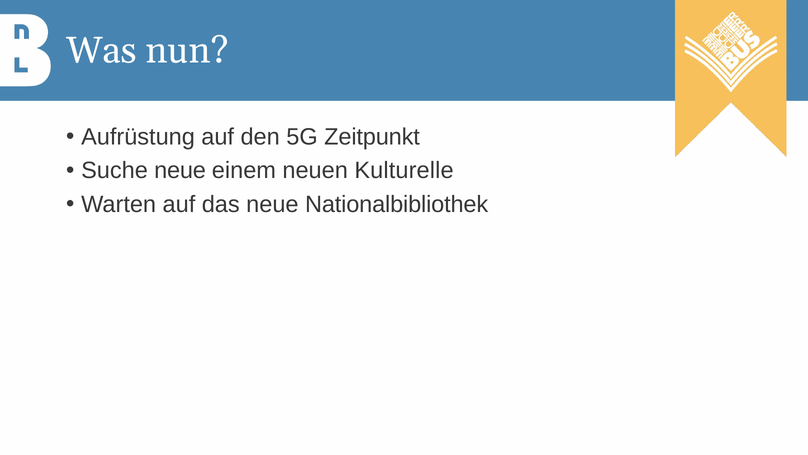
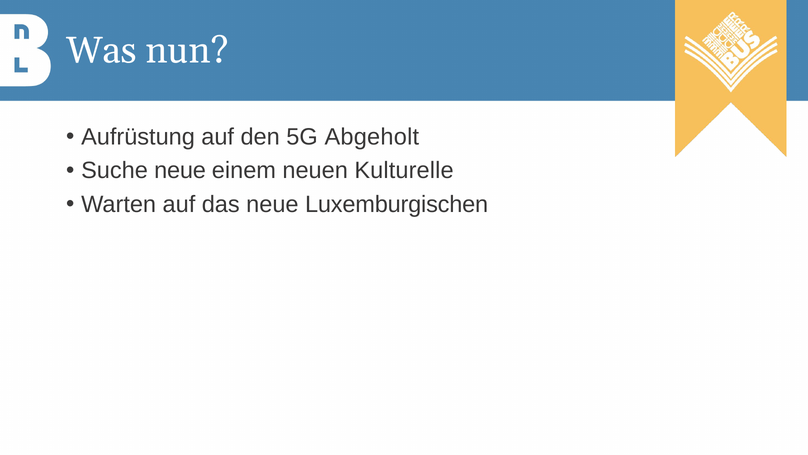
Zeitpunkt: Zeitpunkt -> Abgeholt (372, 137)
Nationalbibliothek: Nationalbibliothek -> Luxemburgischen (397, 204)
